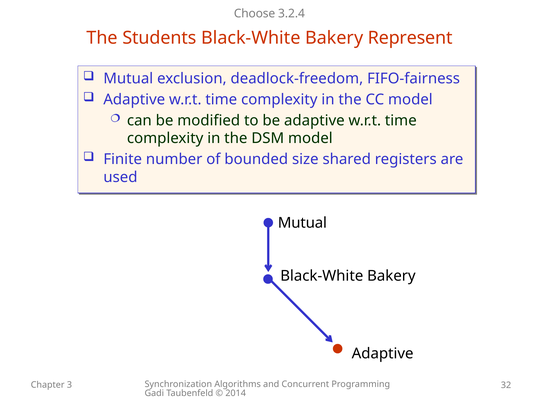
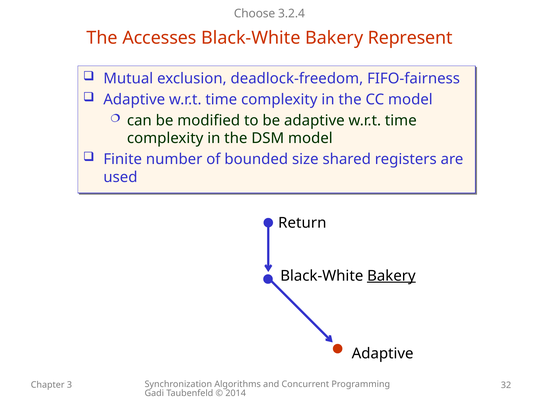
Students: Students -> Accesses (159, 38)
Mutual: Mutual -> Return (302, 223)
Bakery underline: none -> present (391, 276)
